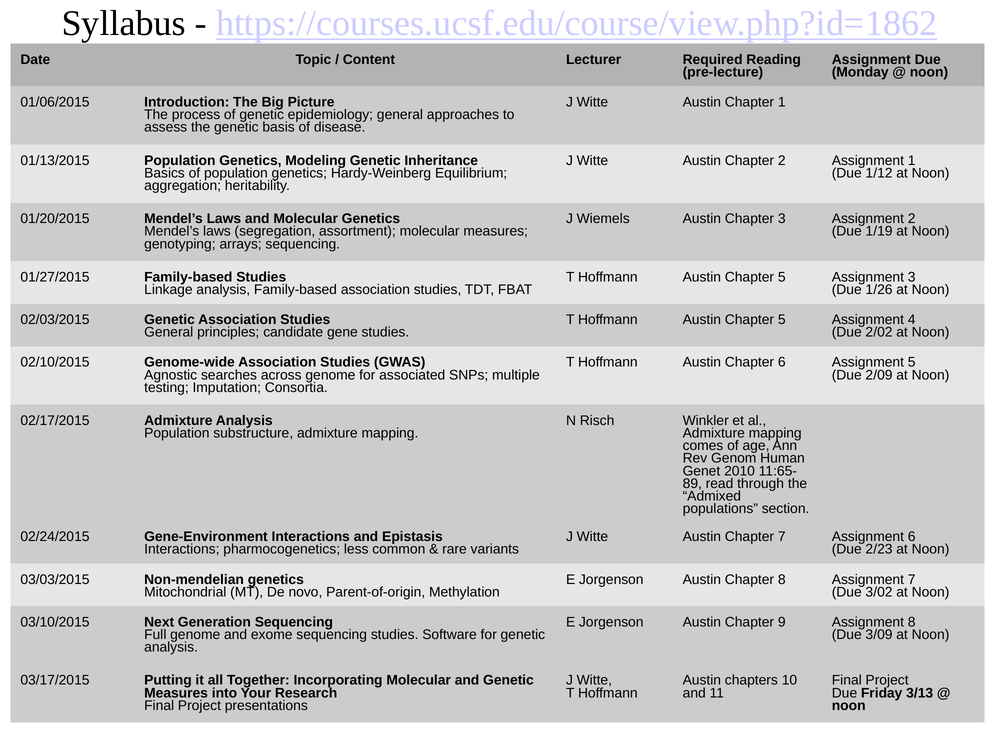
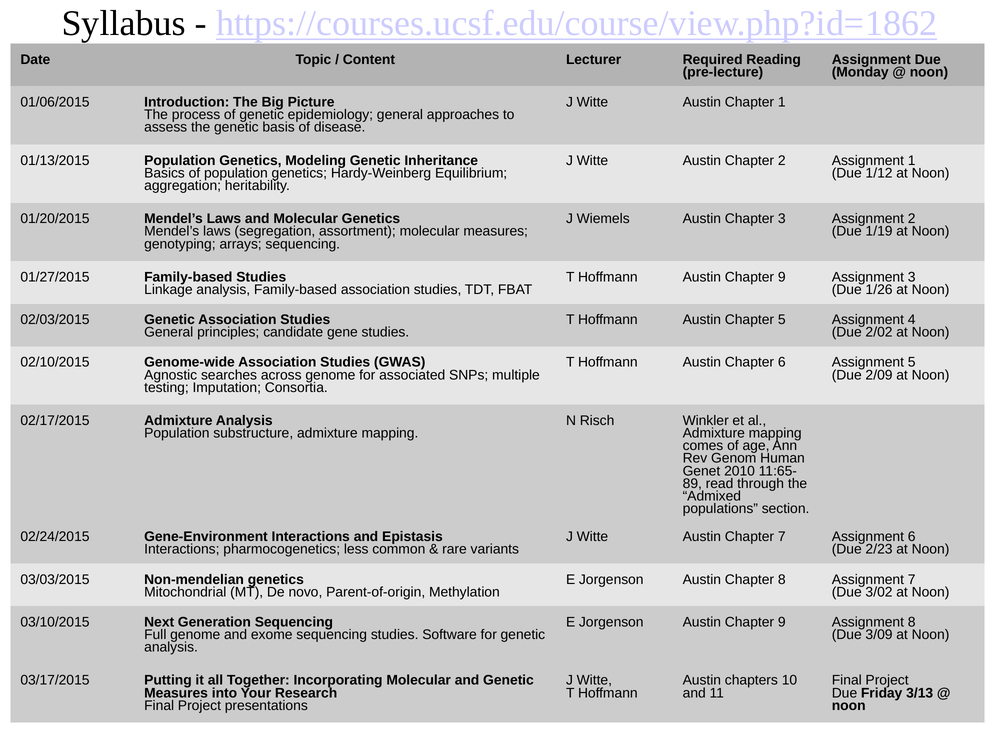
5: 5 -> 9 (782, 277)
